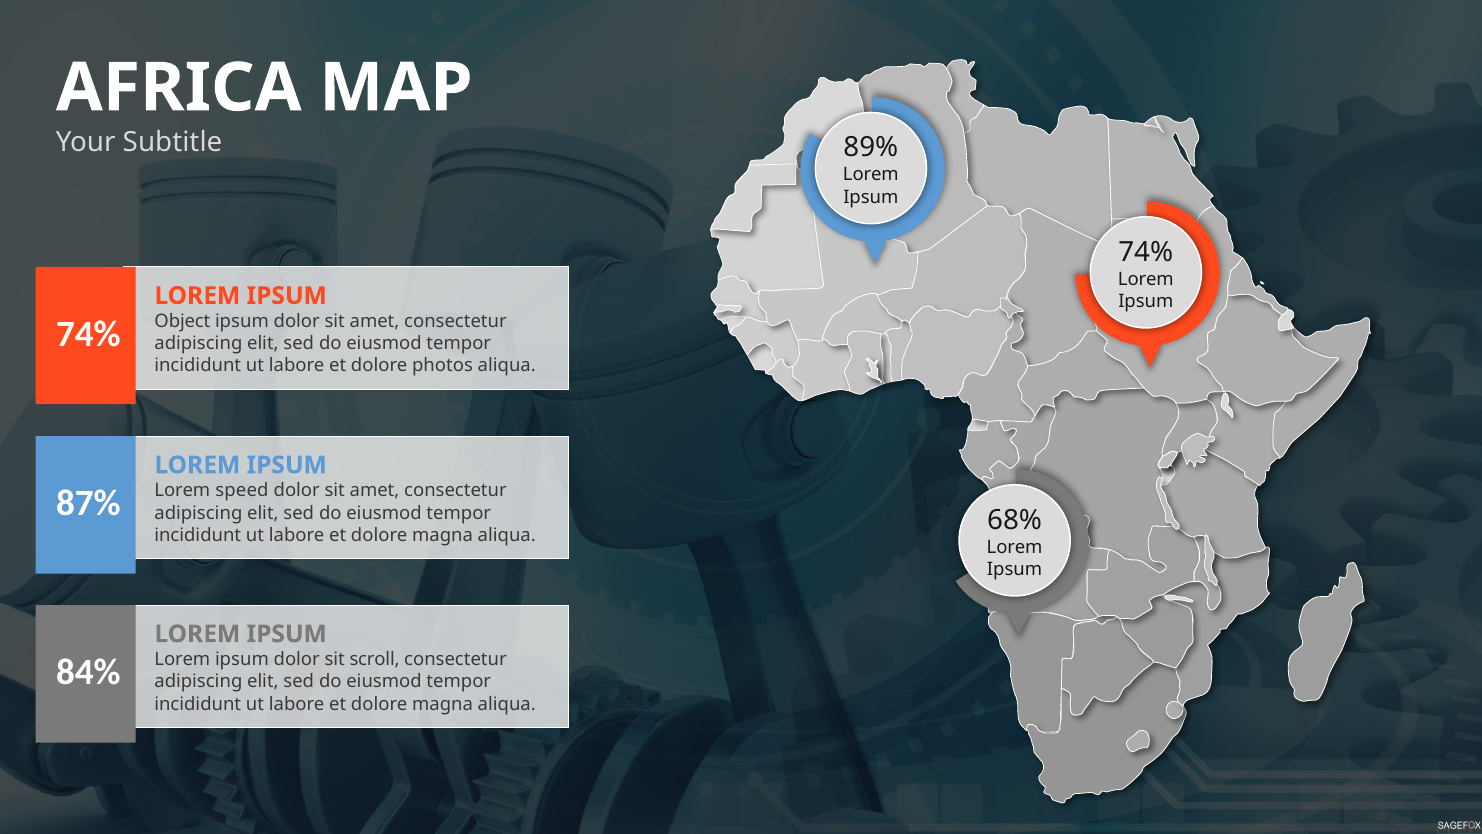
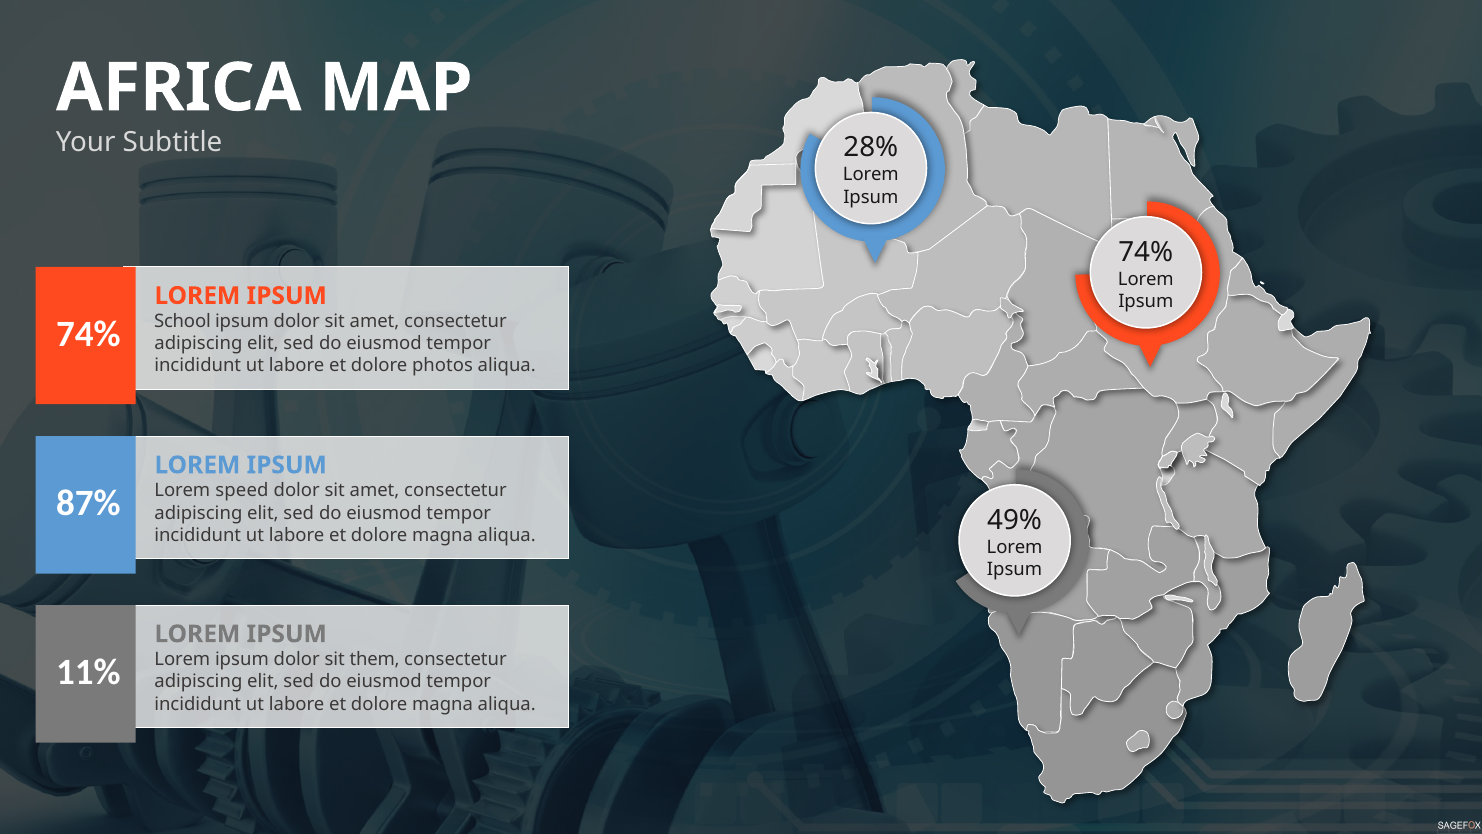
89%: 89% -> 28% (871, 148)
Object: Object -> School (182, 321)
68%: 68% -> 49% (1015, 520)
scroll: scroll -> them (375, 659)
84%: 84% -> 11% (88, 672)
